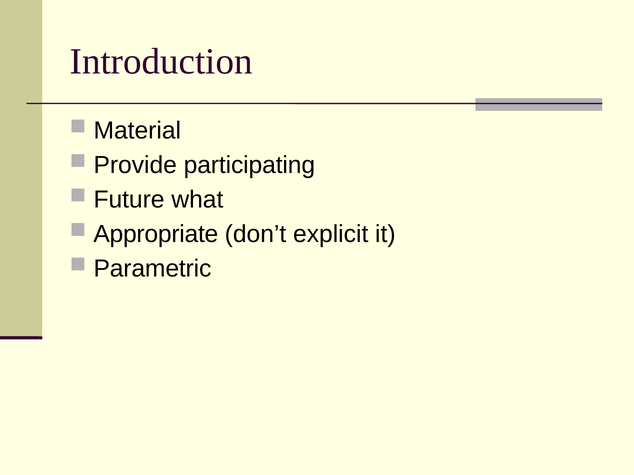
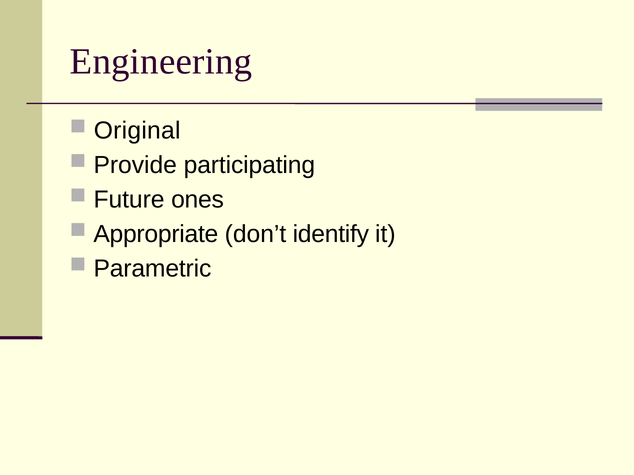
Introduction: Introduction -> Engineering (161, 61)
Material: Material -> Original (137, 131)
what: what -> ones (198, 200)
explicit: explicit -> identify (331, 234)
